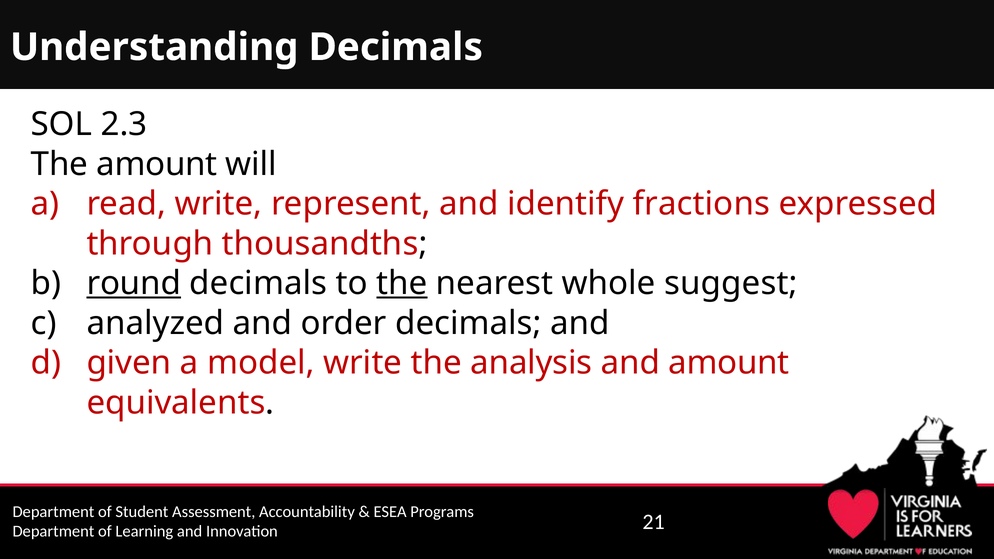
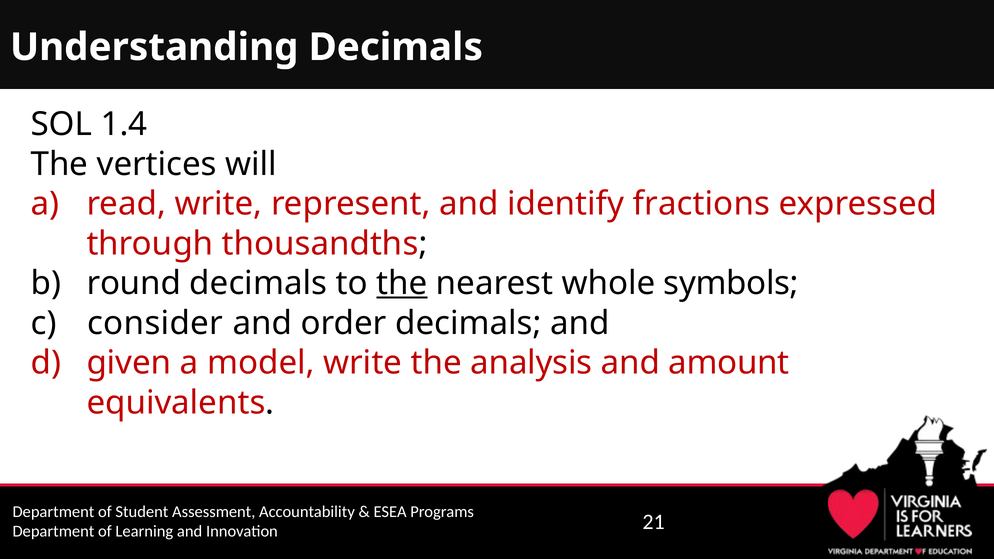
2.3: 2.3 -> 1.4 (124, 125)
The amount: amount -> vertices (157, 164)
round underline: present -> none (134, 284)
suggest: suggest -> symbols (731, 284)
analyzed: analyzed -> consider (155, 323)
